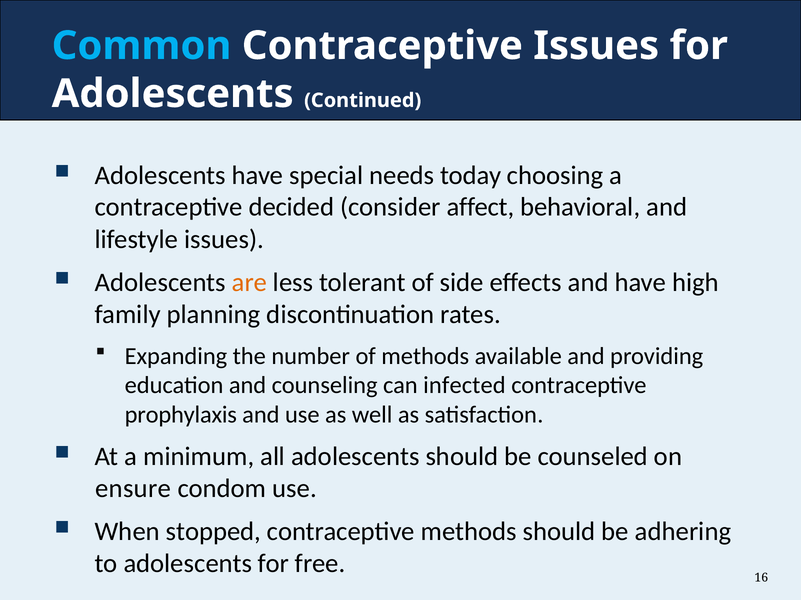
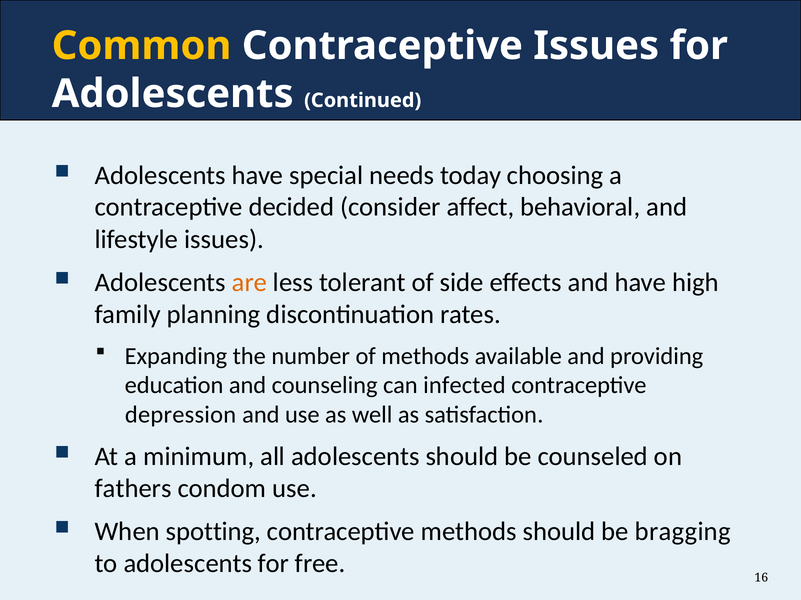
Common colour: light blue -> yellow (142, 46)
prophylaxis: prophylaxis -> depression (181, 415)
ensure: ensure -> fathers (133, 489)
stopped: stopped -> spotting (213, 532)
adhering: adhering -> bragging (683, 532)
